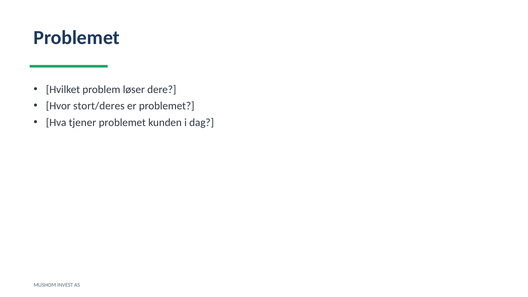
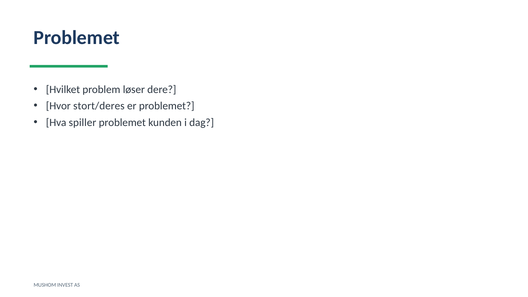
tjener: tjener -> spiller (83, 122)
